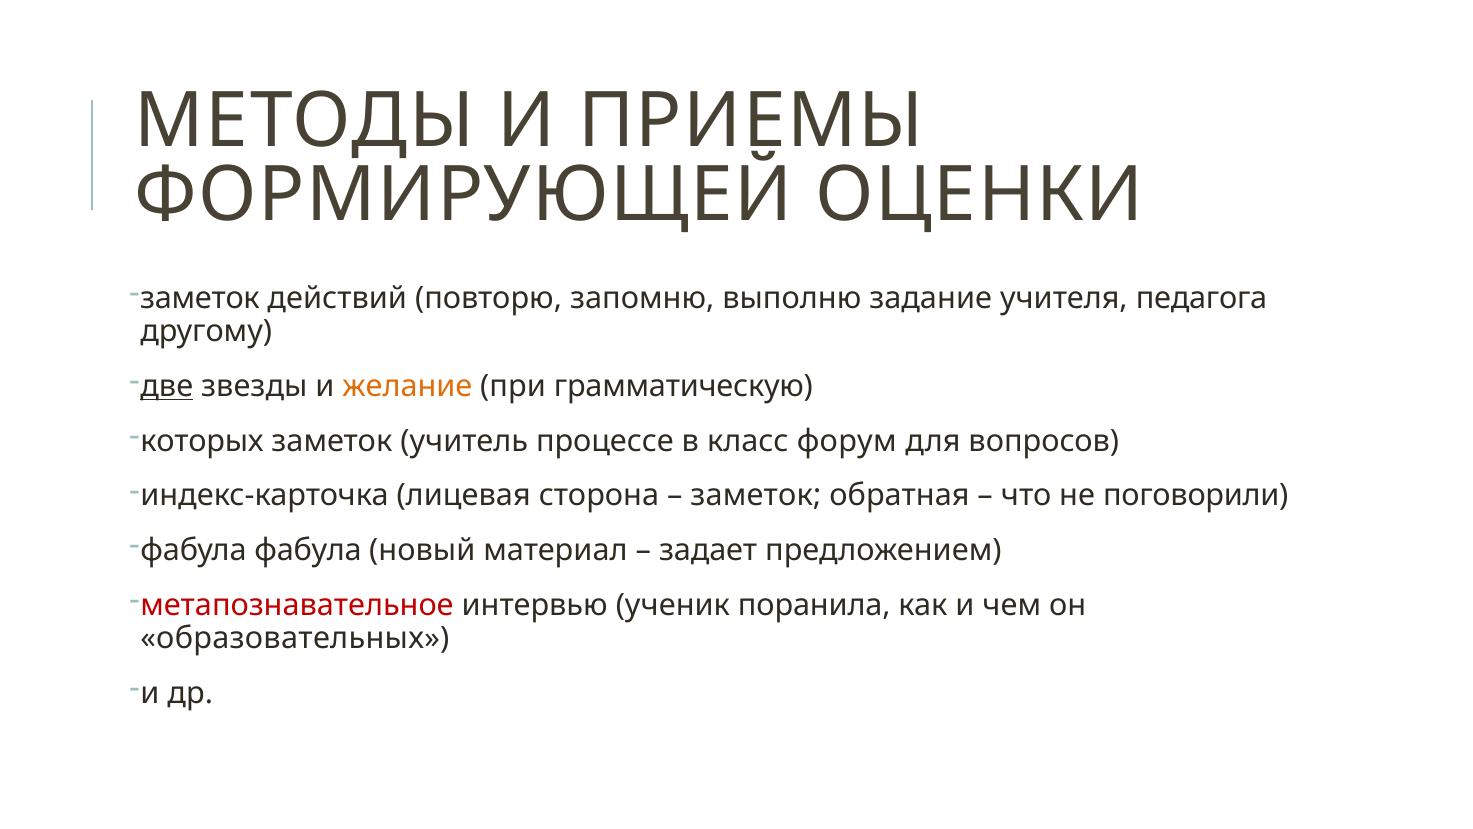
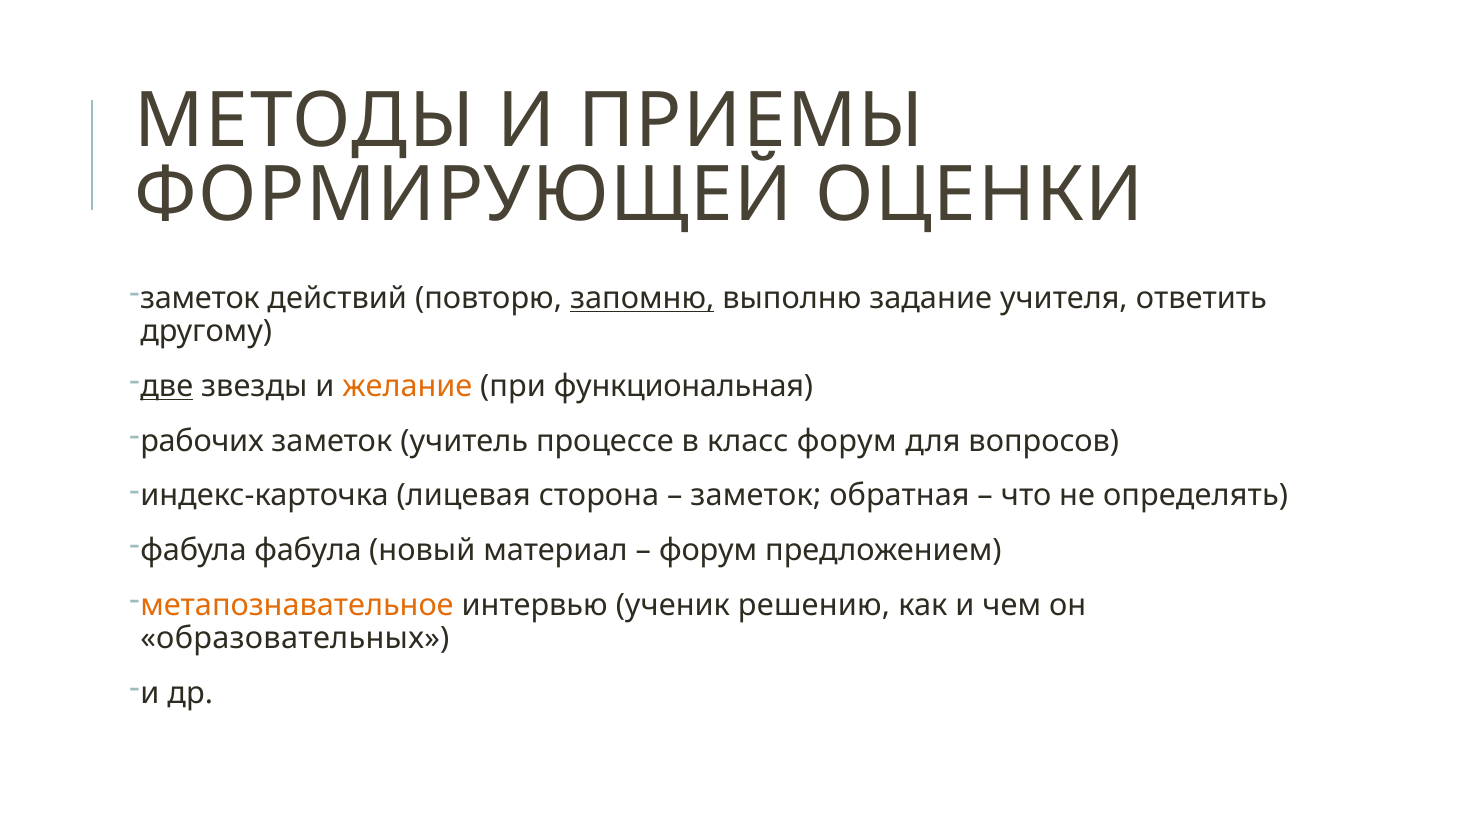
запомню underline: none -> present (642, 298)
педагога: педагога -> ответить (1201, 298)
грамматическую: грамматическую -> функциональная (683, 386)
которых: которых -> рабочих (202, 441)
поговорили: поговорили -> определять (1196, 495)
задает: задает -> форум (708, 550)
метапознавательное colour: red -> orange (297, 605)
поранила: поранила -> решению (814, 605)
